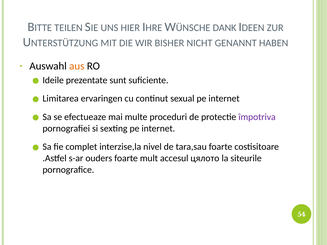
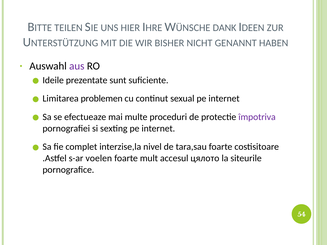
aus colour: orange -> purple (77, 66)
ervaringen: ervaringen -> problemen (102, 99)
ouders: ouders -> voelen (99, 158)
